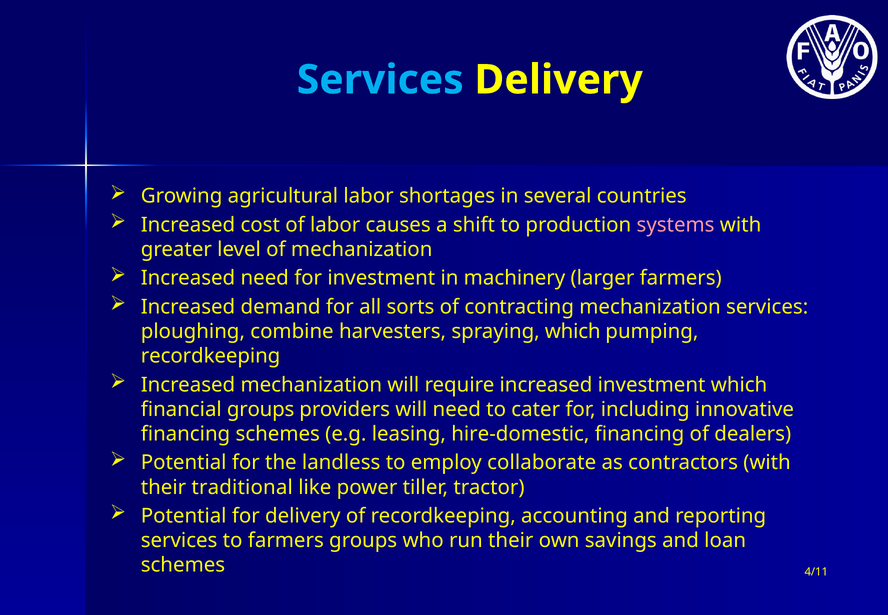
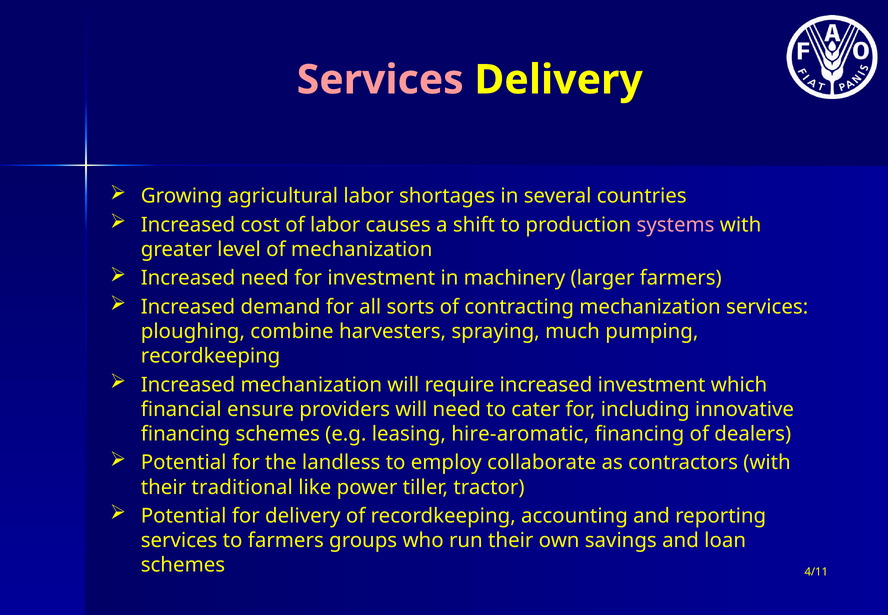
Services colour: light blue -> pink (380, 80)
spraying which: which -> much (573, 331)
financial groups: groups -> ensure (261, 409)
hire-domestic: hire-domestic -> hire-aromatic (520, 434)
